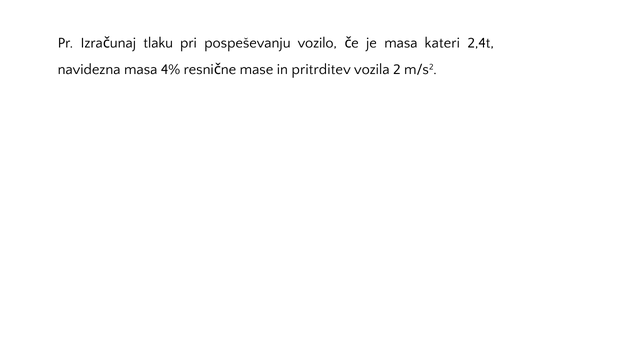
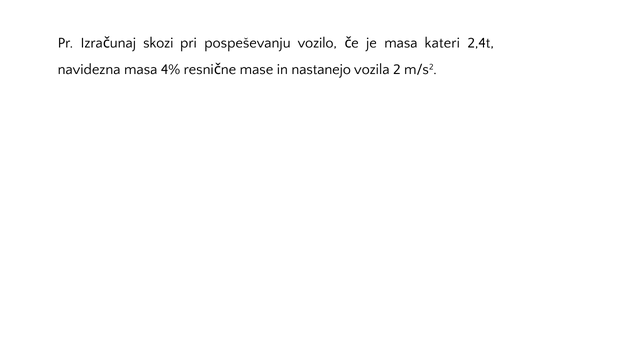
tlaku: tlaku -> skozi (158, 43)
pritrditev: pritrditev -> nastanejo (321, 69)
